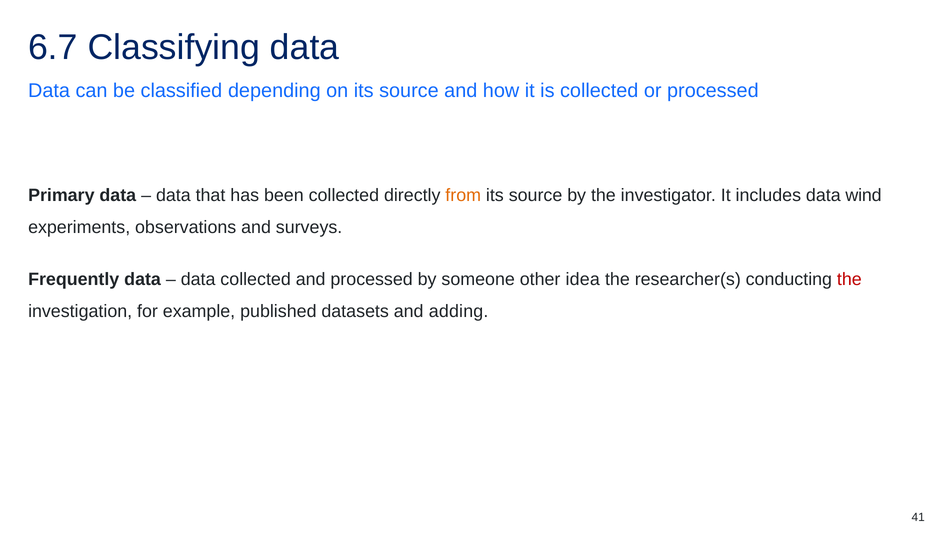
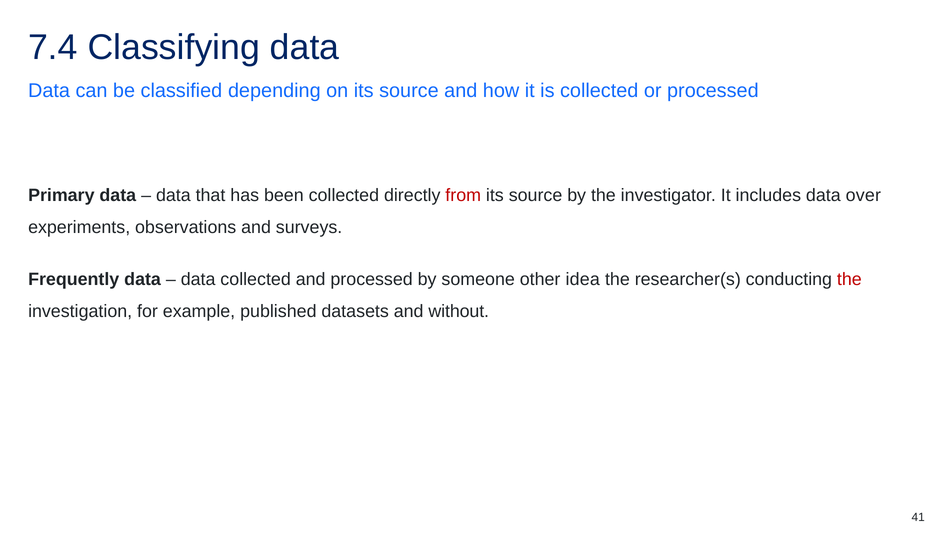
6.7: 6.7 -> 7.4 (53, 47)
from colour: orange -> red (463, 195)
wind: wind -> over (863, 195)
adding: adding -> without (459, 311)
